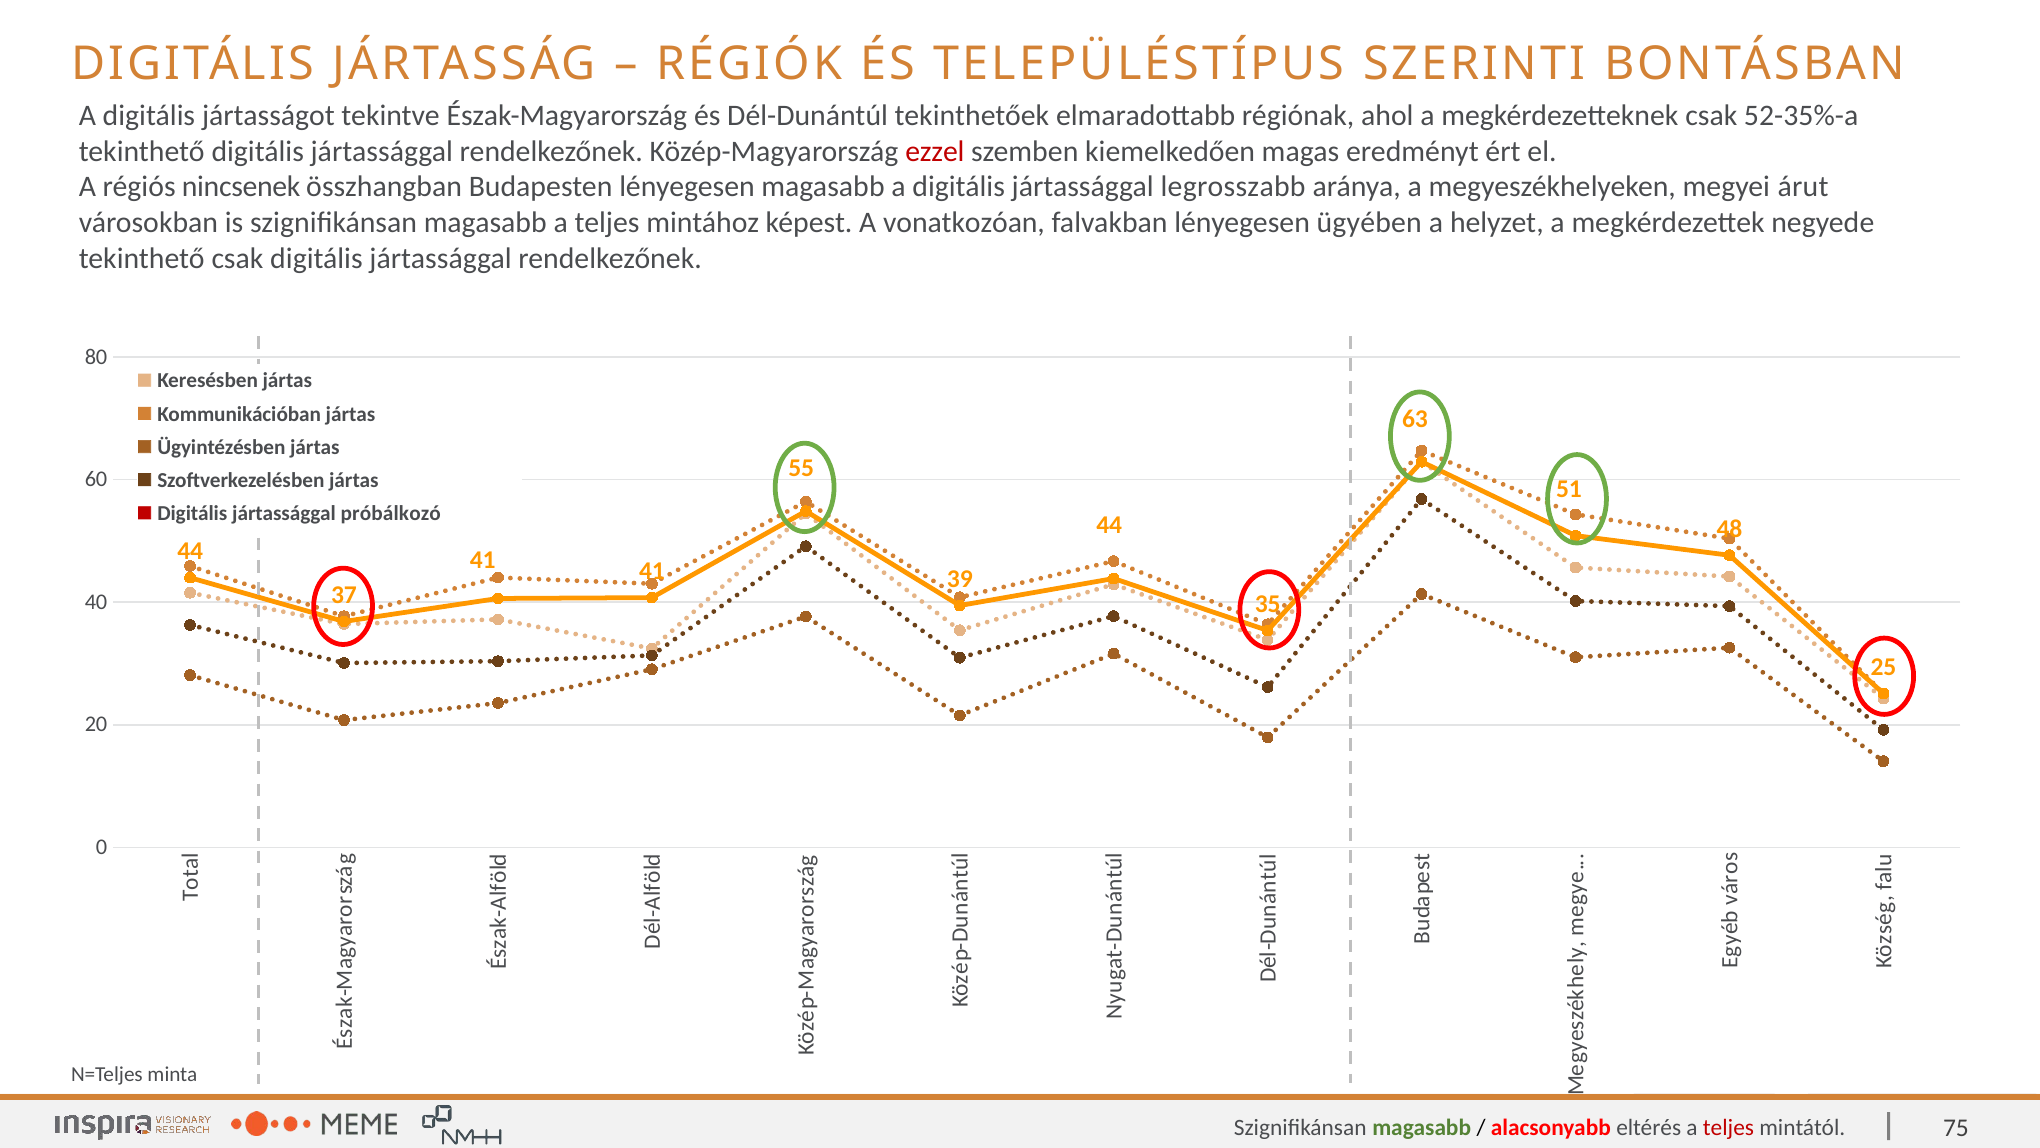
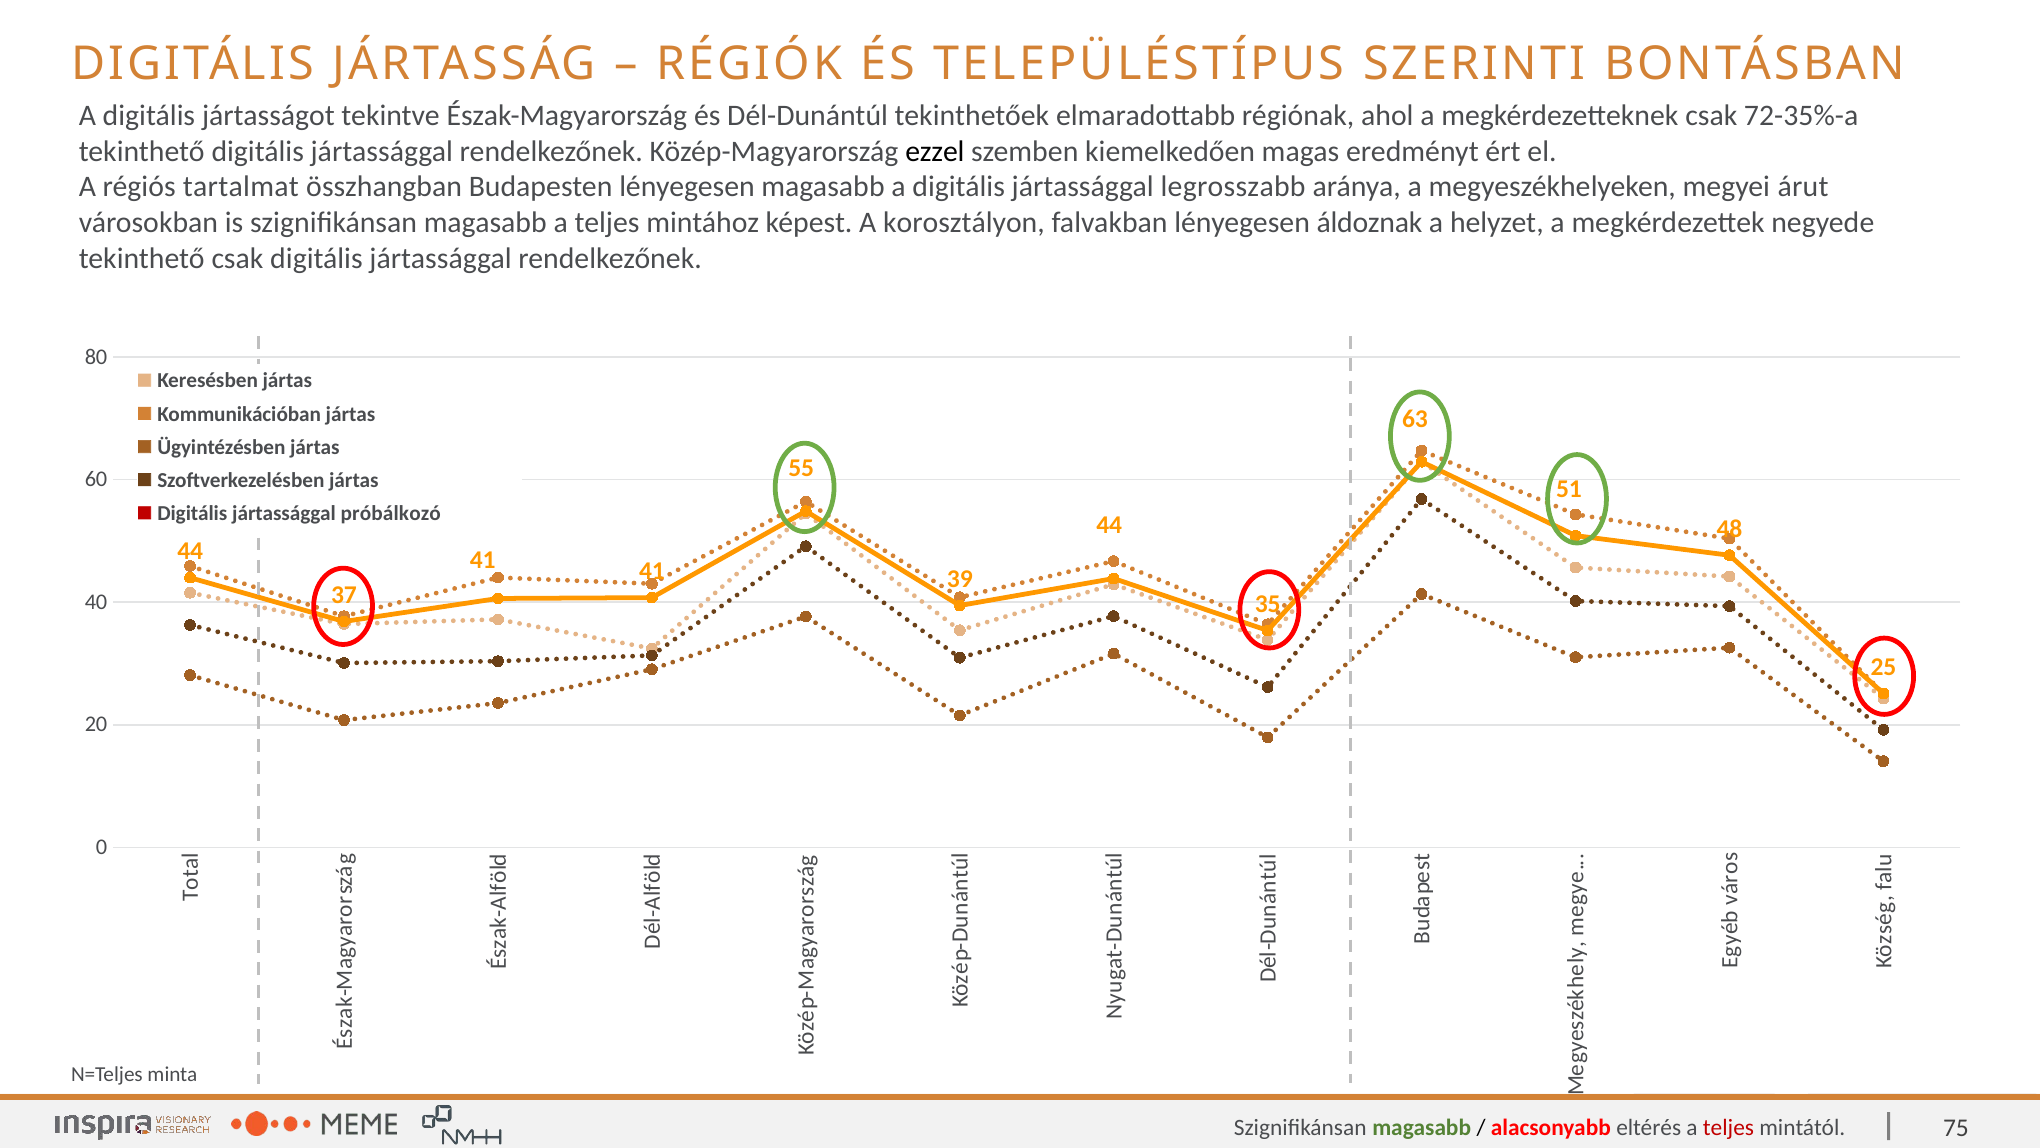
52-35%-a: 52-35%-a -> 72-35%-a (1801, 116)
ezzel colour: red -> black (935, 151)
nincsenek: nincsenek -> tartalmat (241, 187)
vonatkozóan: vonatkozóan -> korosztályon (964, 223)
ügyében: ügyében -> áldoznak (1369, 223)
